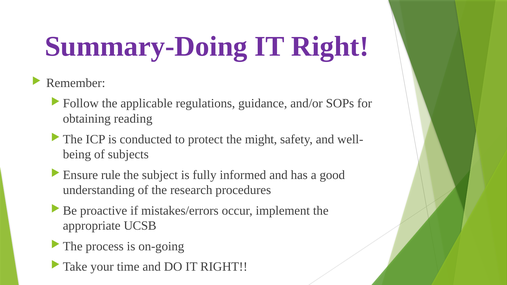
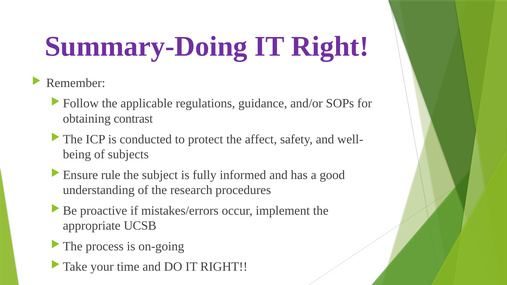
reading: reading -> contrast (133, 119)
might: might -> affect (261, 139)
